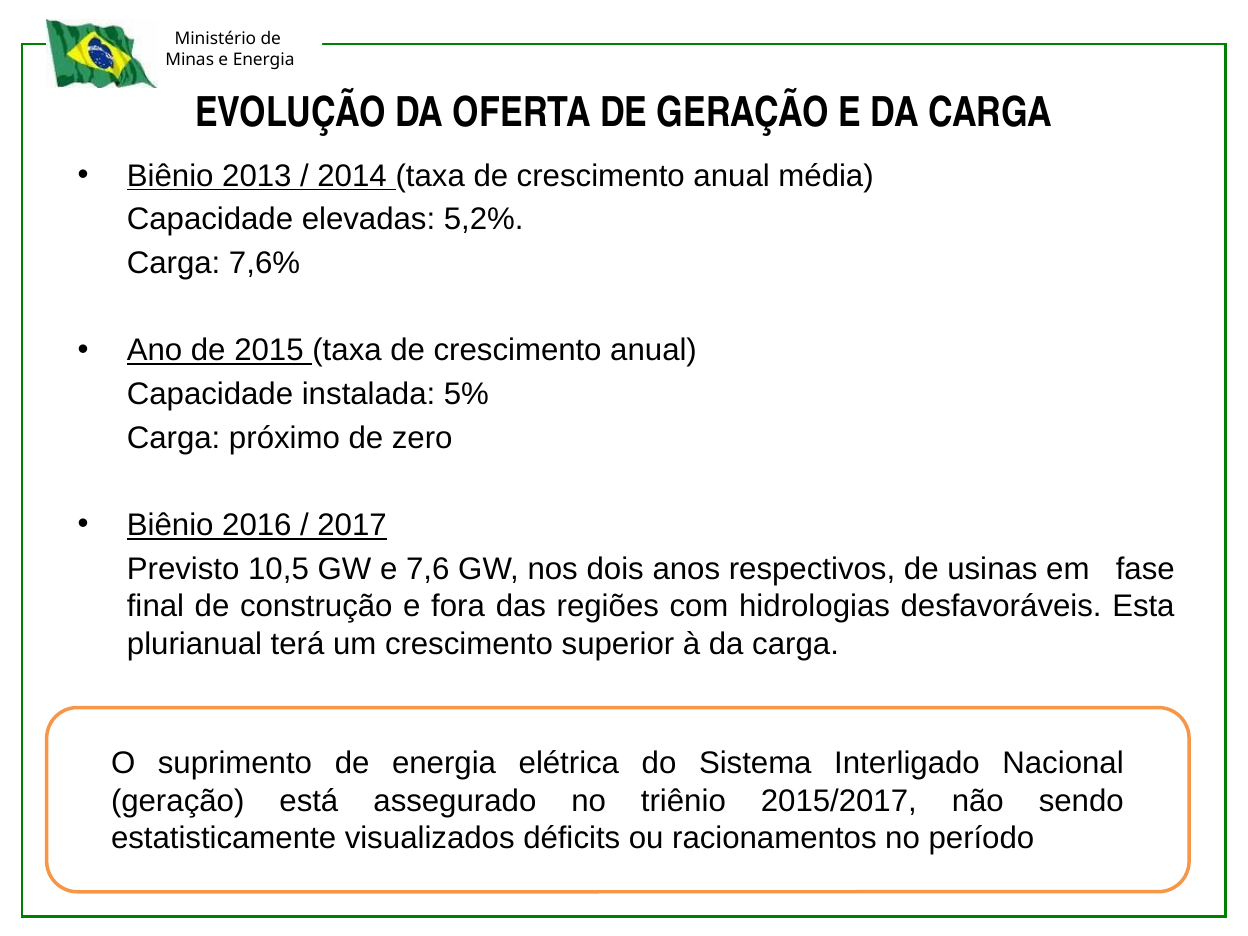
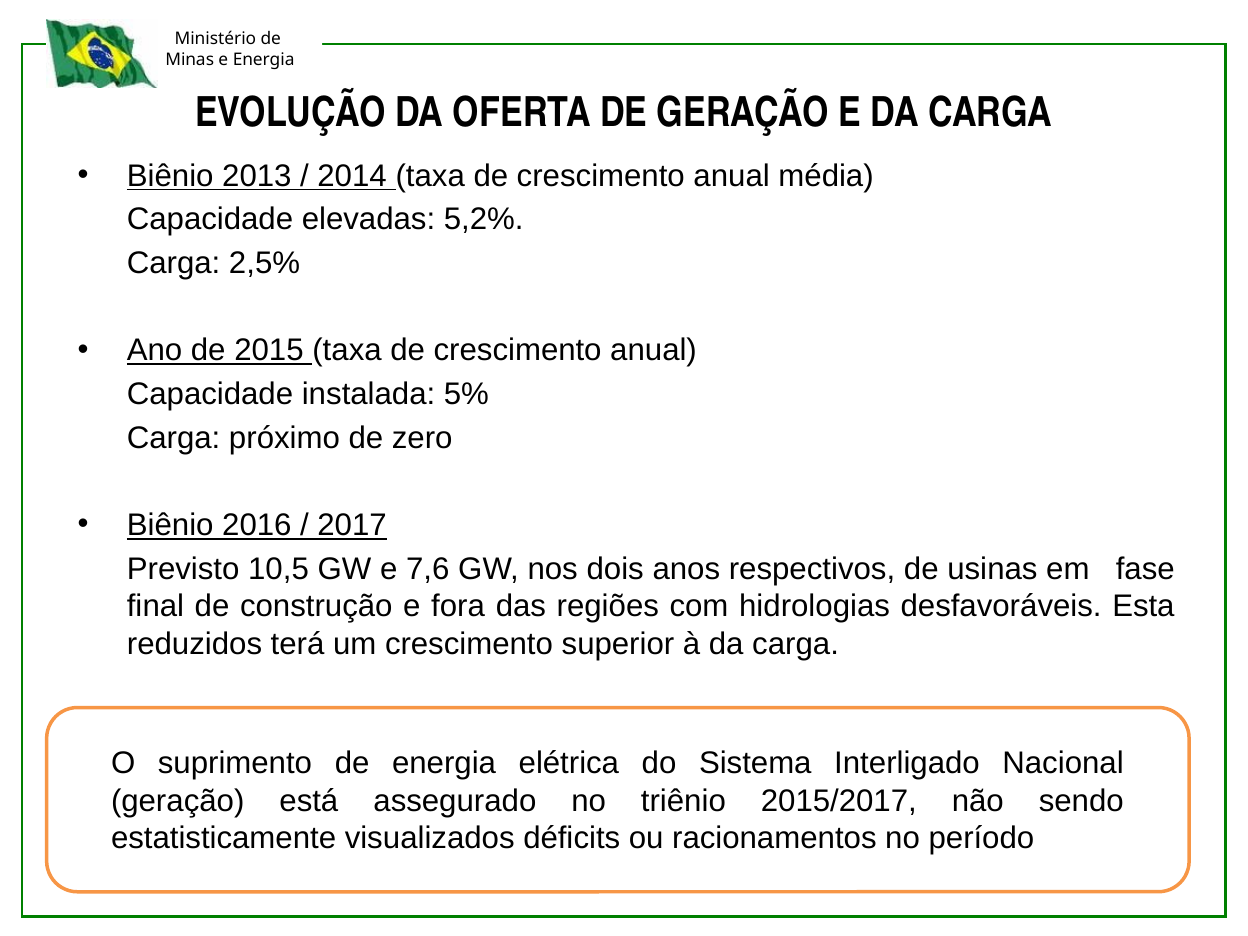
7,6%: 7,6% -> 2,5% (265, 263)
plurianual: plurianual -> reduzidos (195, 644)
